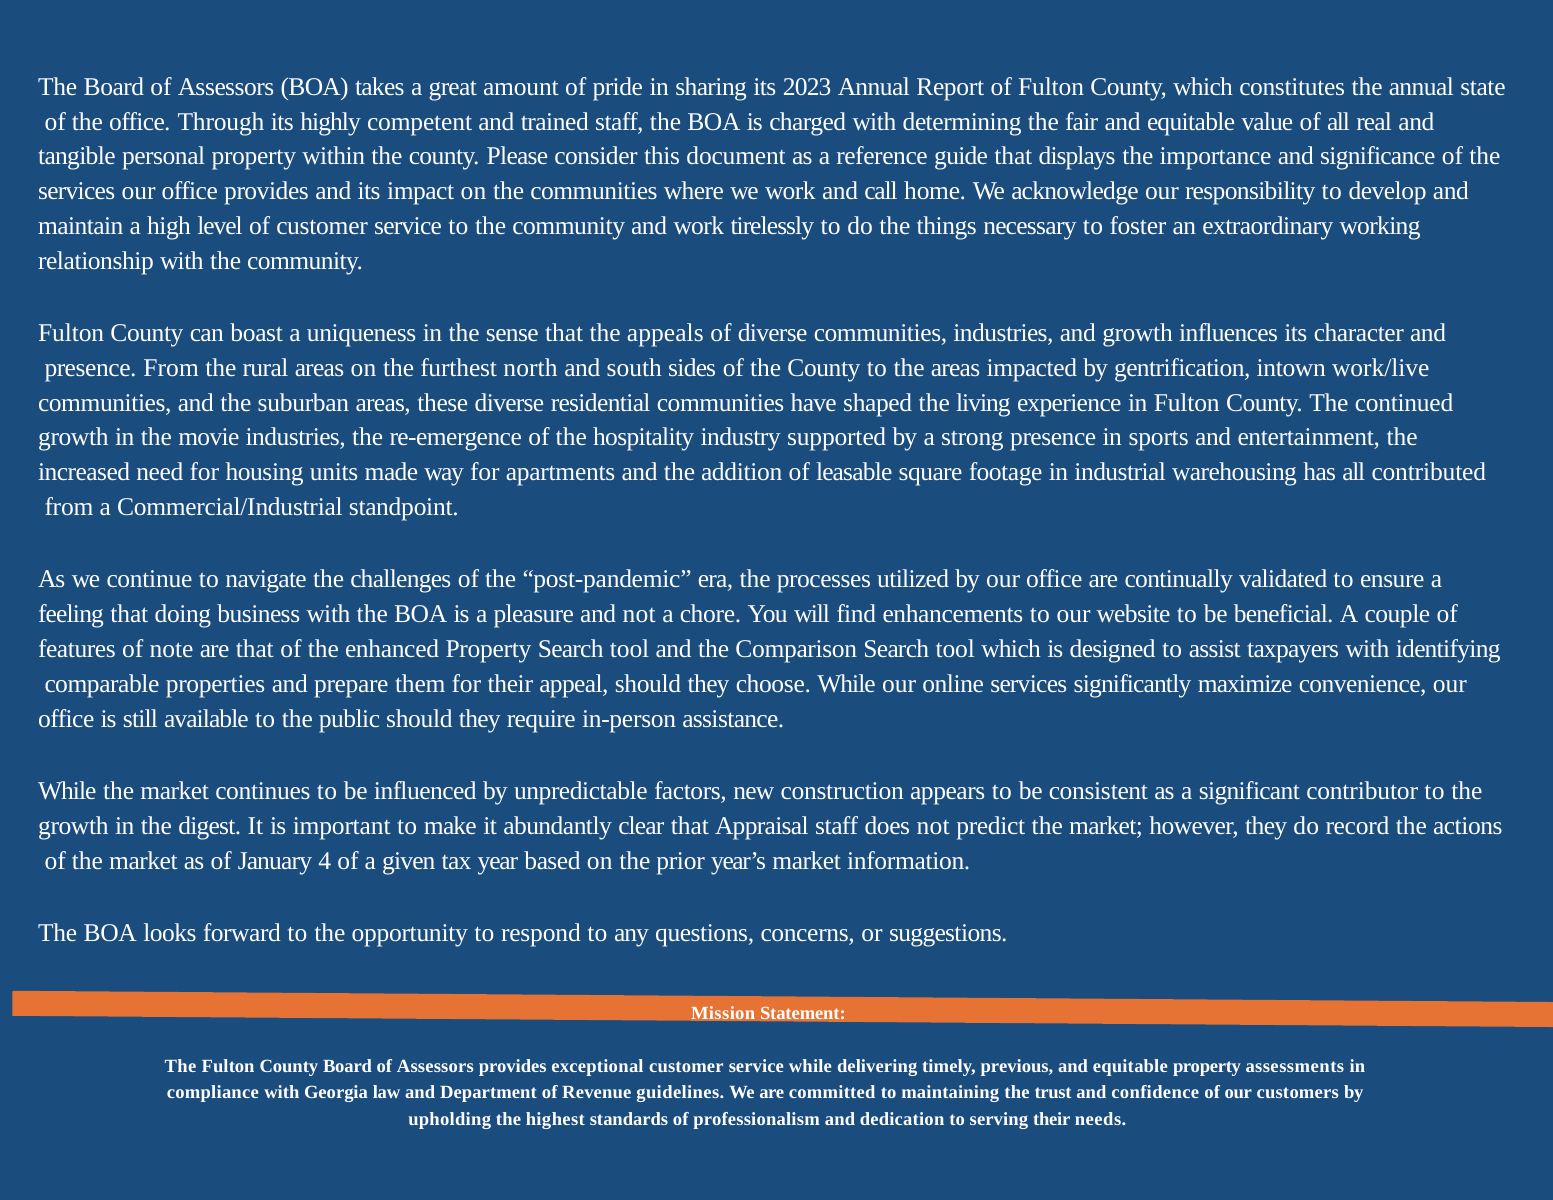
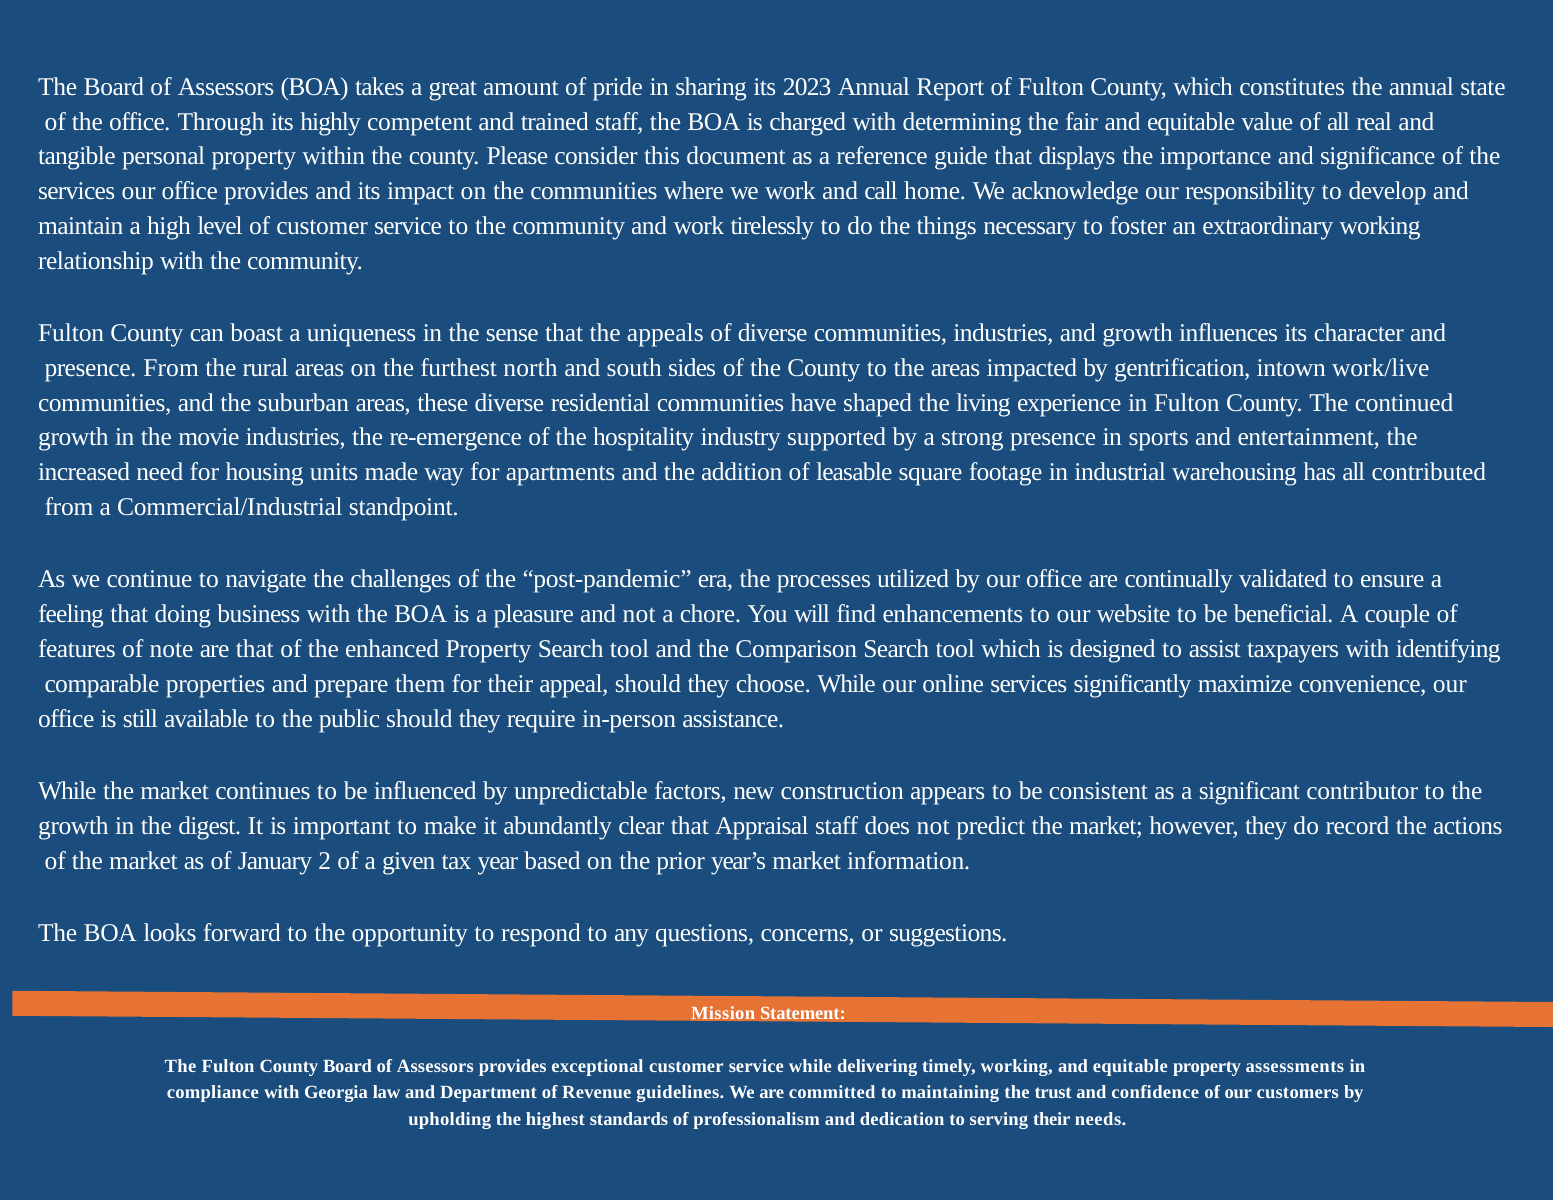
4: 4 -> 2 (325, 861)
timely previous: previous -> working (1017, 1067)
